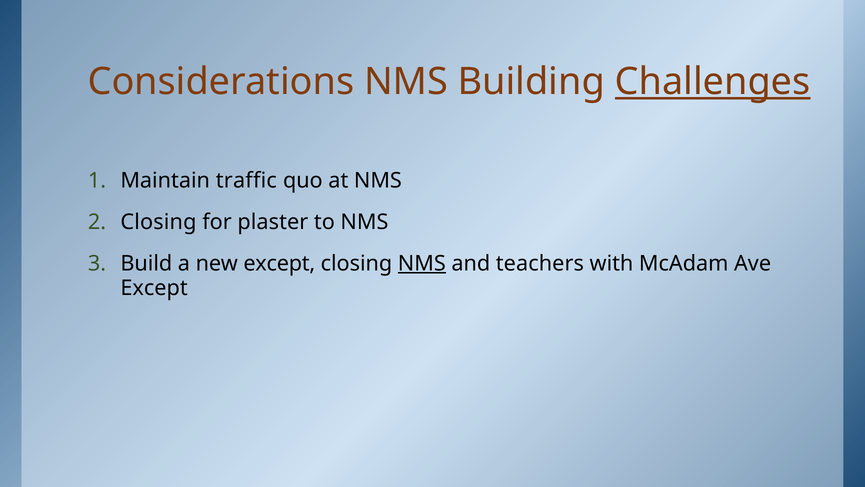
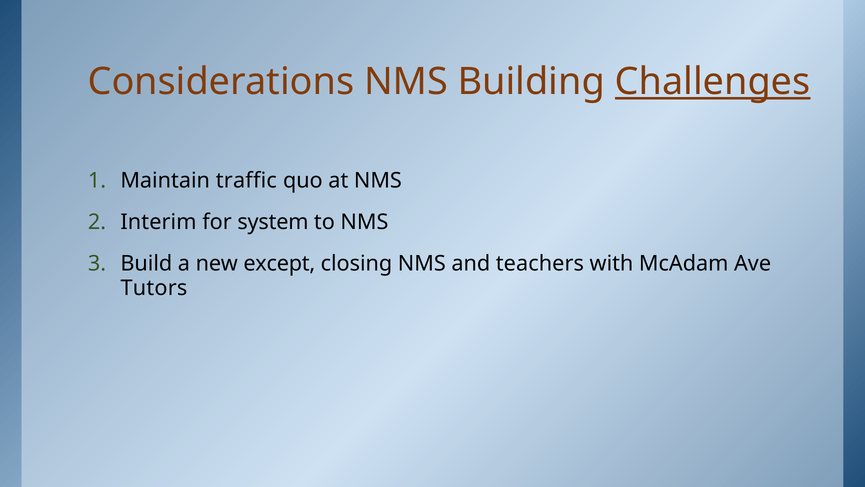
Closing: Closing -> Interim (158, 222)
plaster: plaster -> system (273, 222)
NMS underline: present -> none (422, 263)
Except: Except -> Tutors (154, 288)
